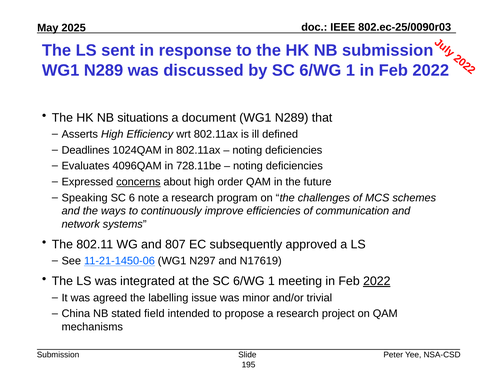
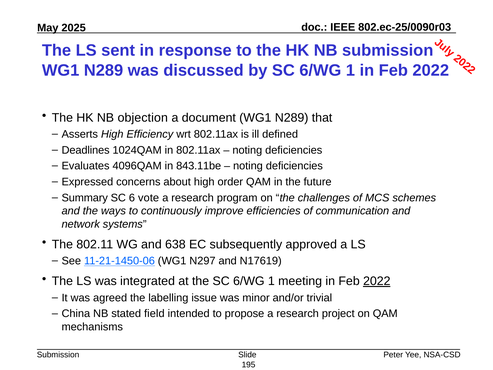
situations: situations -> objection (143, 118)
728.11be: 728.11be -> 843.11be (199, 166)
concerns underline: present -> none (138, 182)
Speaking: Speaking -> Summary (85, 198)
note: note -> vote (149, 198)
807: 807 -> 638 (175, 244)
